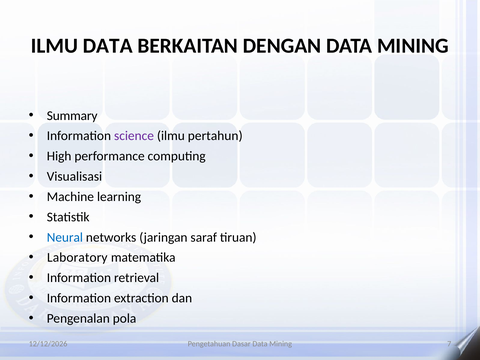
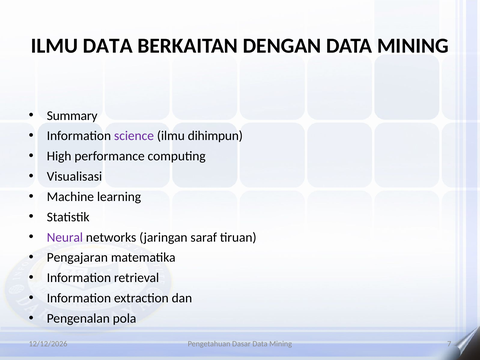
pertahun: pertahun -> dihimpun (215, 136)
Neural colour: blue -> purple (65, 237)
Laboratory: Laboratory -> Pengajaran (77, 258)
